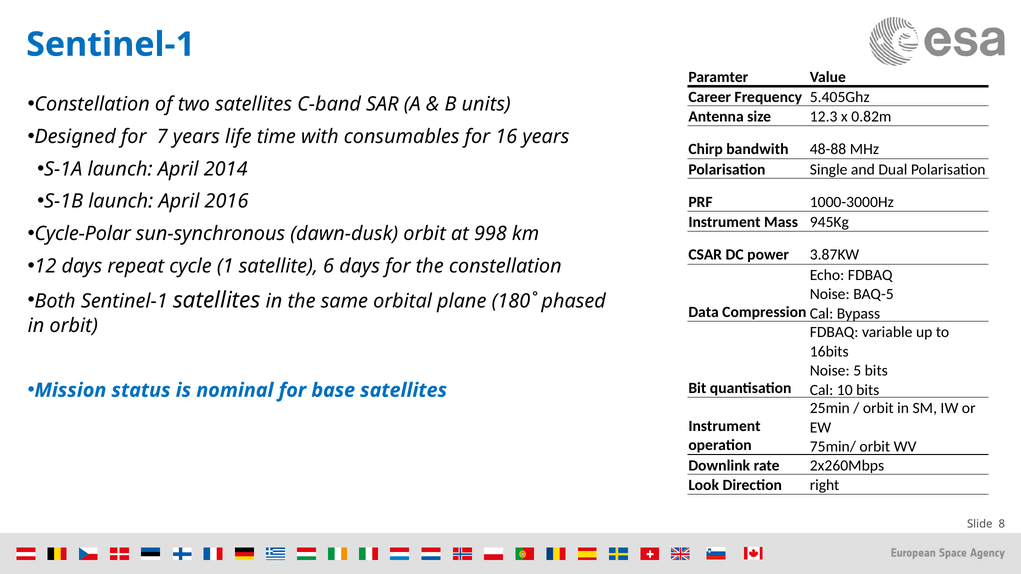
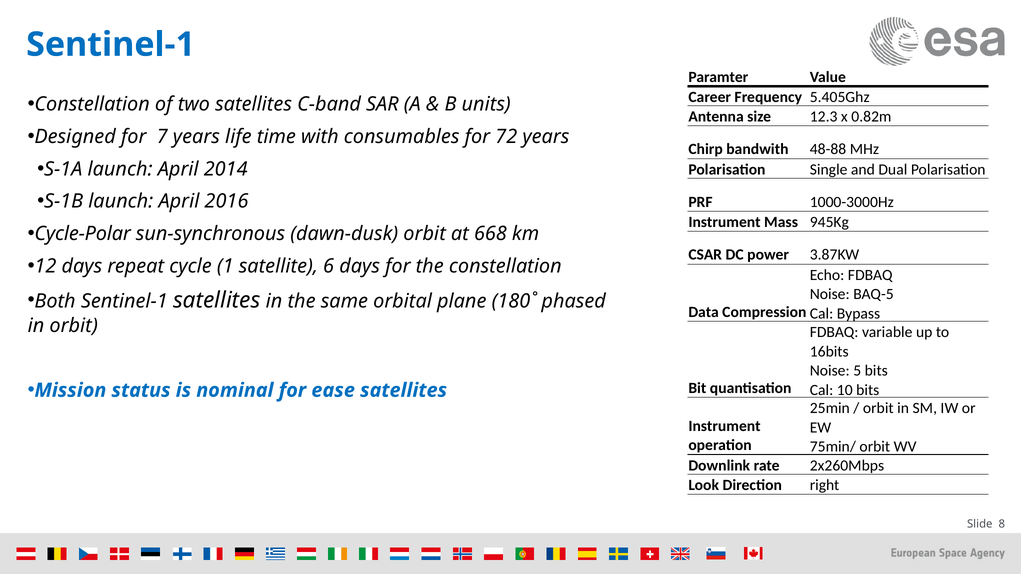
16: 16 -> 72 (506, 137)
998: 998 -> 668 (490, 234)
base: base -> ease (333, 391)
